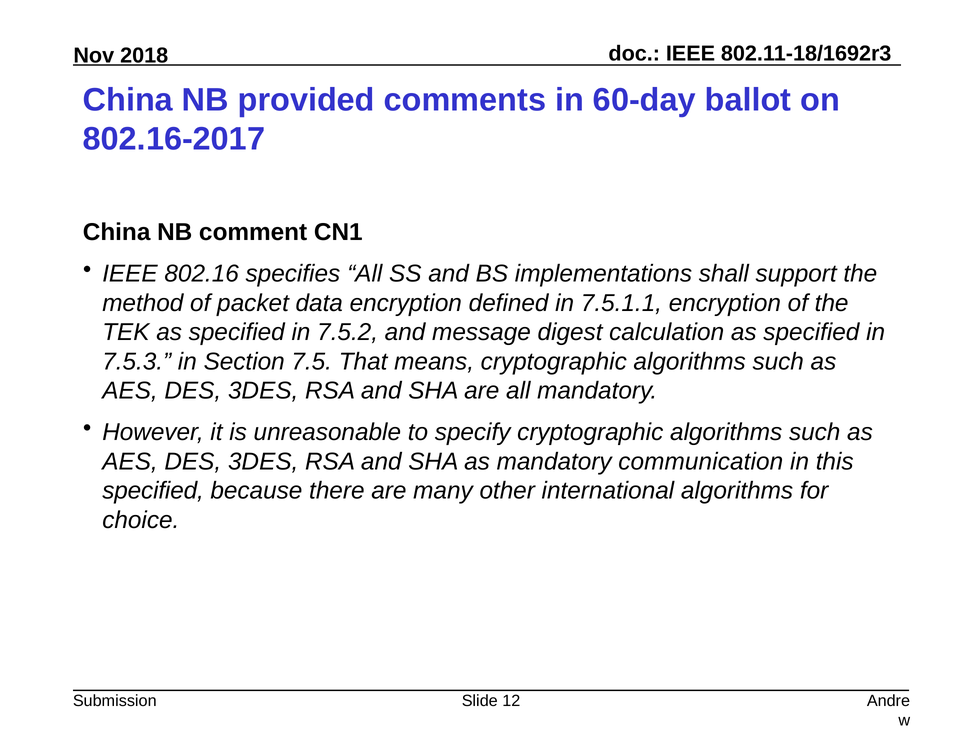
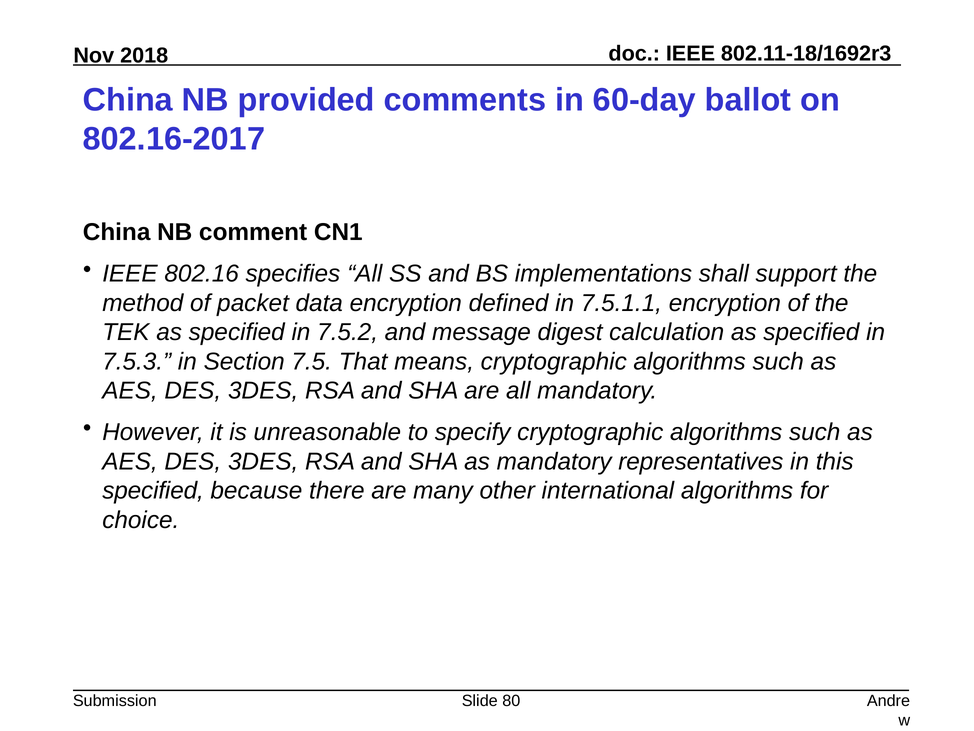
communication: communication -> representatives (701, 461)
12: 12 -> 80 (511, 701)
